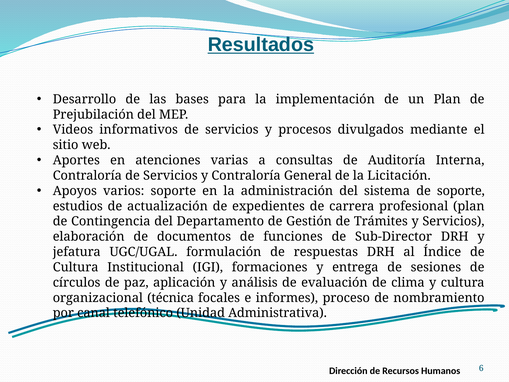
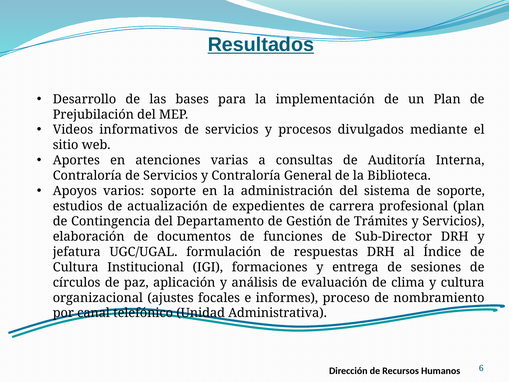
Licitación: Licitación -> Biblioteca (399, 175)
técnica: técnica -> ajustes (170, 298)
